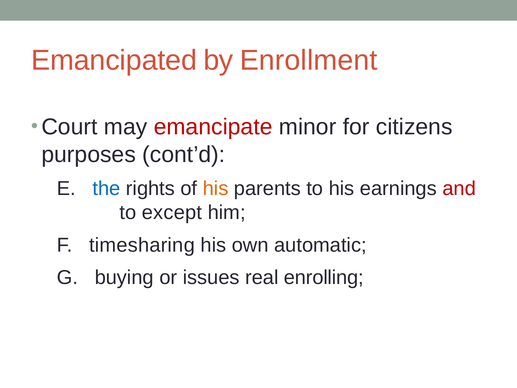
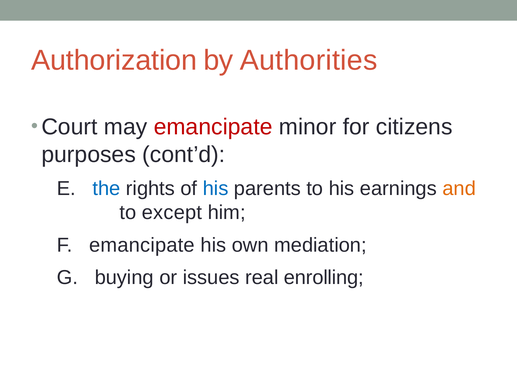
Emancipated: Emancipated -> Authorization (114, 60)
Enrollment: Enrollment -> Authorities (309, 60)
his colour: orange -> blue (216, 188)
and colour: red -> orange (459, 188)
F timesharing: timesharing -> emancipate (142, 245)
automatic: automatic -> mediation (320, 245)
